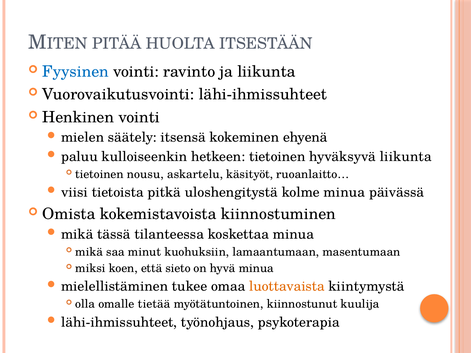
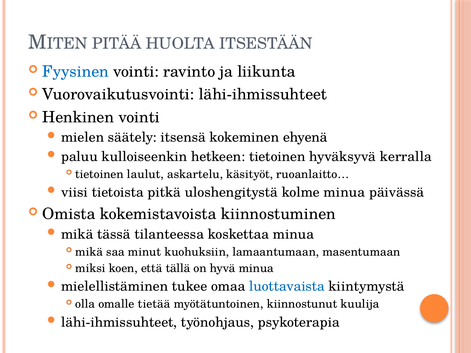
hyväksyvä liikunta: liikunta -> kerralla (406, 157)
nousu: nousu -> laulut (145, 174)
sieto: sieto -> tällä (178, 268)
luottavaista colour: orange -> blue (287, 287)
